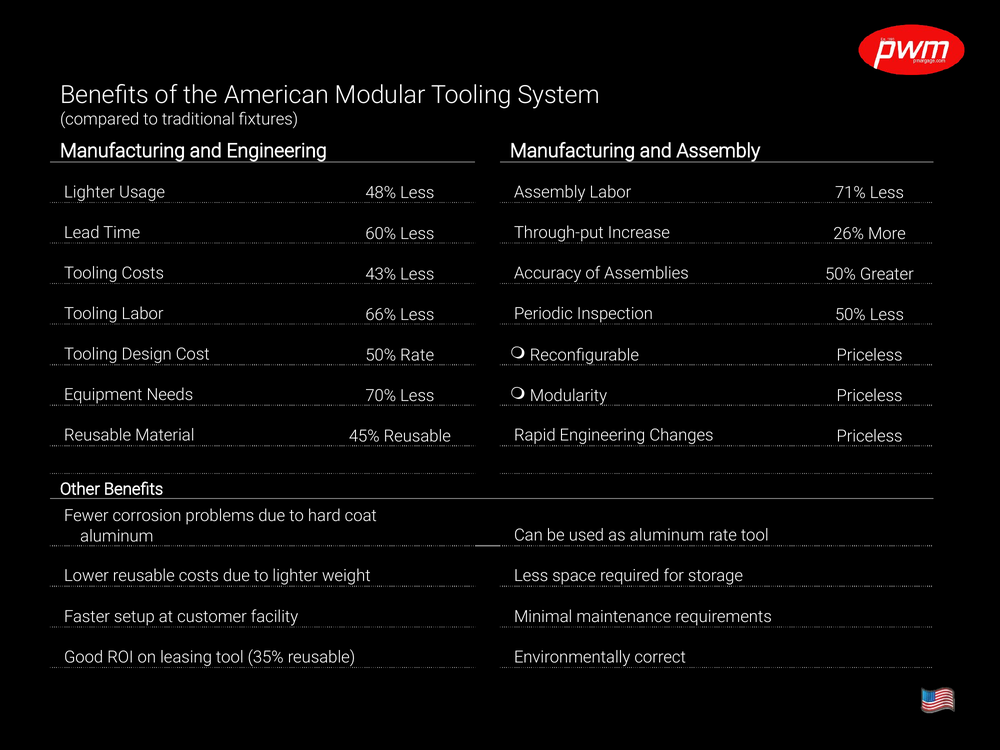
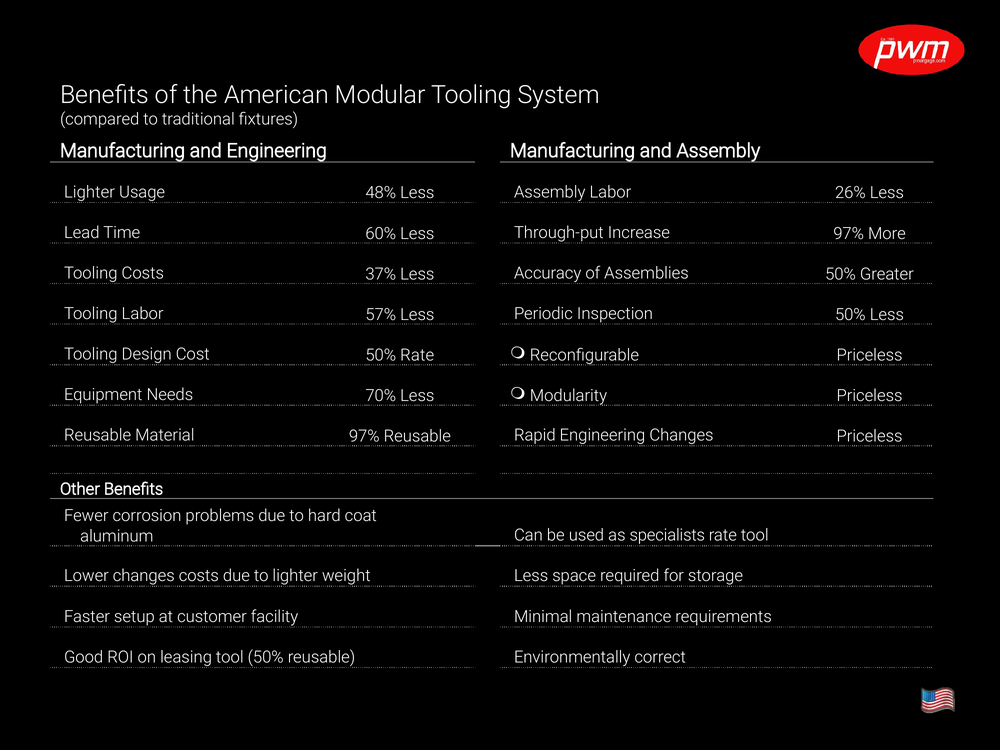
71%: 71% -> 26% (850, 193)
Increase 26%: 26% -> 97% (849, 234)
43%: 43% -> 37% (381, 274)
66%: 66% -> 57% (381, 315)
Material 45%: 45% -> 97% (364, 436)
as aluminum: aluminum -> specialists (667, 535)
Lower reusable: reusable -> changes (144, 576)
tool 35%: 35% -> 50% (266, 657)
